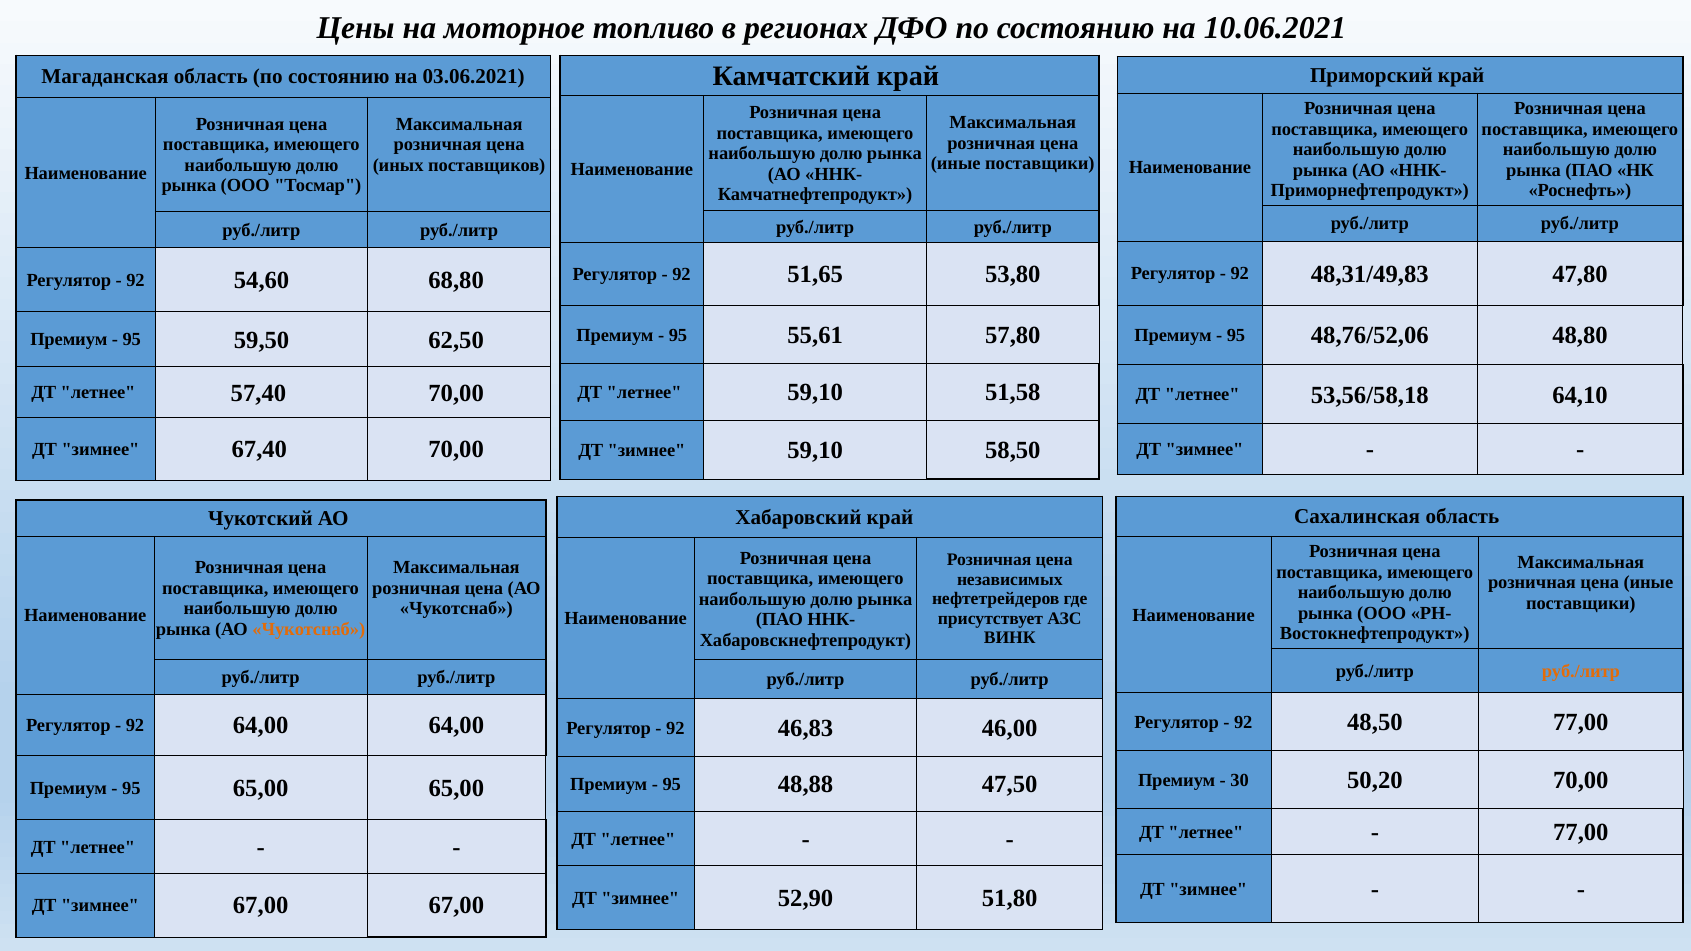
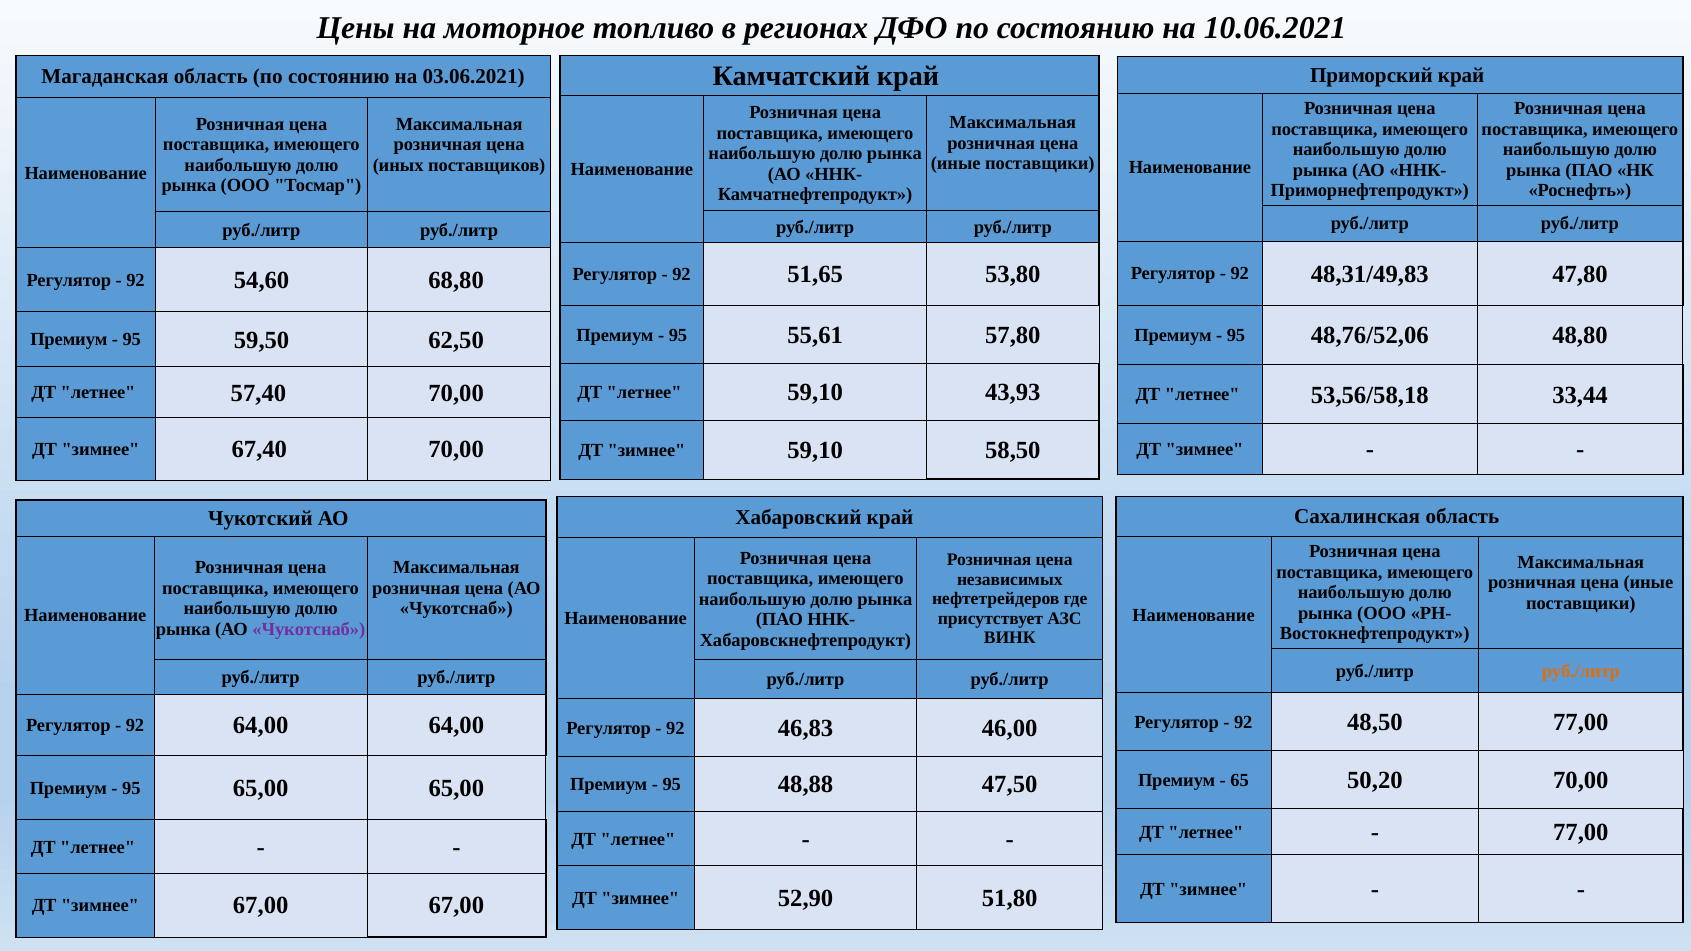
51,58: 51,58 -> 43,93 (1013, 393)
64,10: 64,10 -> 33,44 (1580, 395)
Чукотснаб colour: orange -> purple (309, 629)
30: 30 -> 65 (1240, 780)
